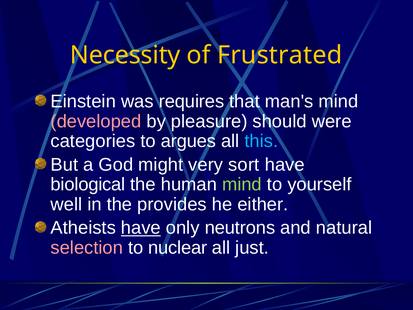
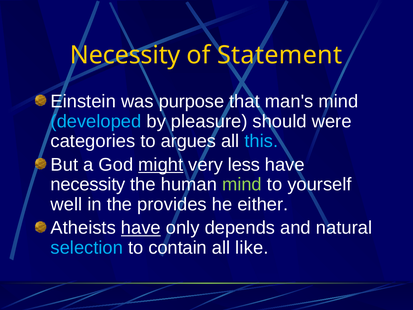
Frustrated: Frustrated -> Statement (280, 55)
requires: requires -> purpose (192, 101)
developed colour: pink -> light blue (96, 121)
might underline: none -> present (161, 165)
sort: sort -> less (244, 165)
biological: biological -> necessity (88, 184)
neutrons: neutrons -> depends (240, 228)
selection colour: pink -> light blue (87, 248)
nuclear: nuclear -> contain (178, 248)
just: just -> like (252, 248)
